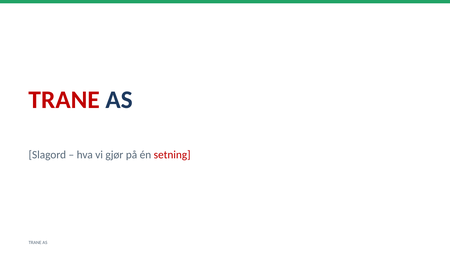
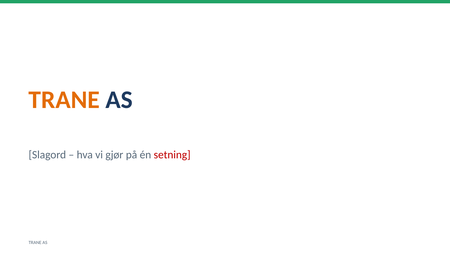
TRANE colour: red -> orange (64, 100)
